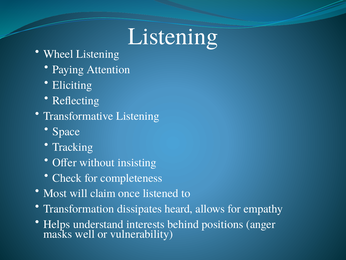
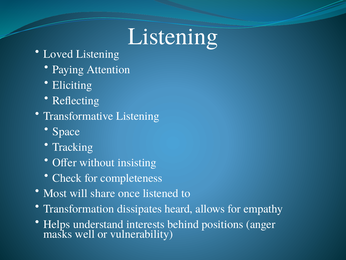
Wheel: Wheel -> Loved (58, 54)
claim: claim -> share (103, 193)
